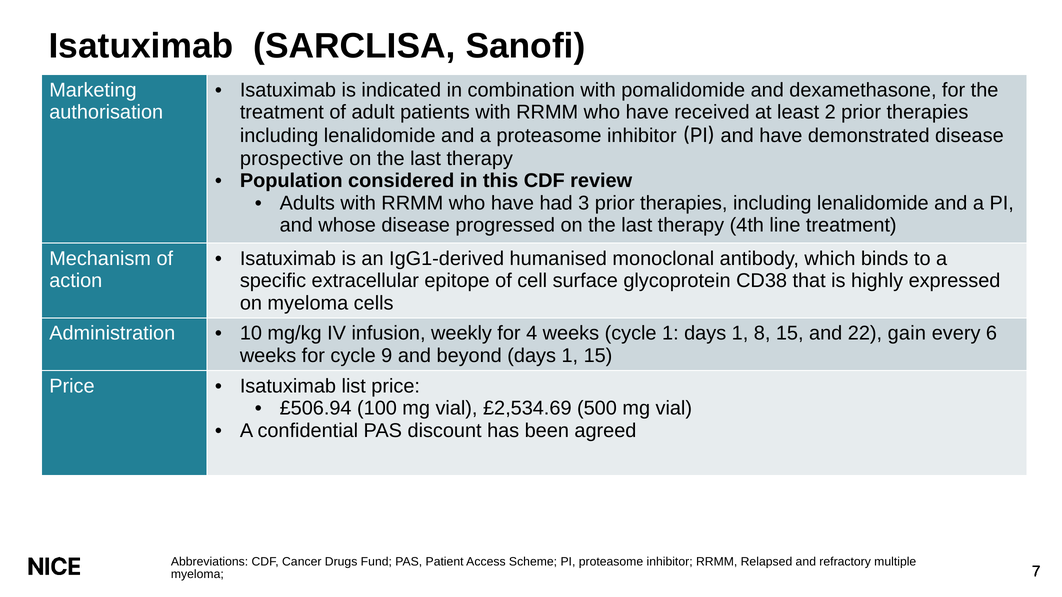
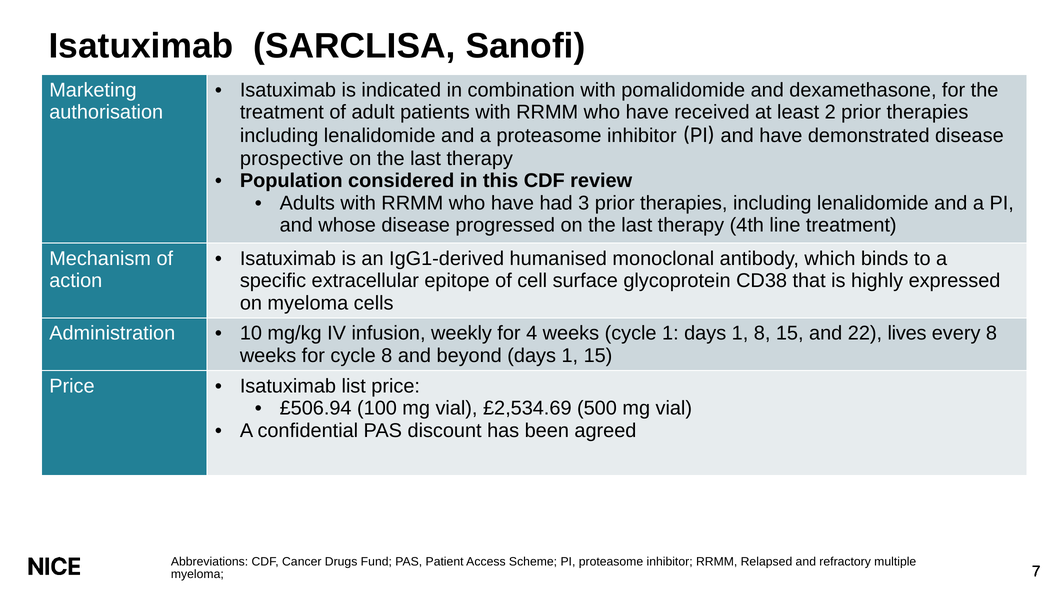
gain: gain -> lives (907, 334)
every 6: 6 -> 8 (991, 334)
cycle 9: 9 -> 8 (387, 356)
